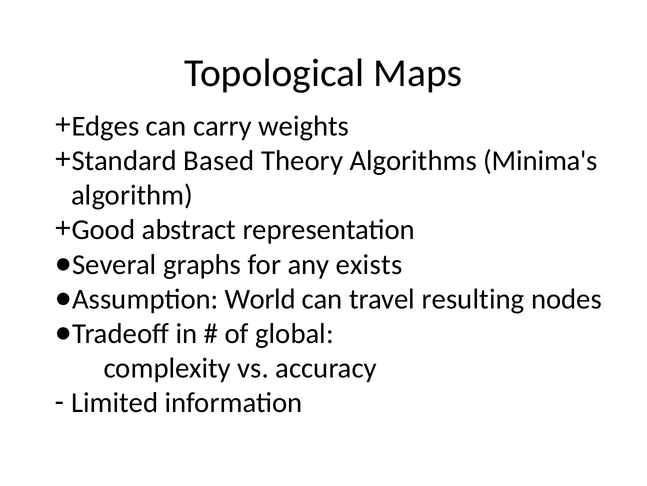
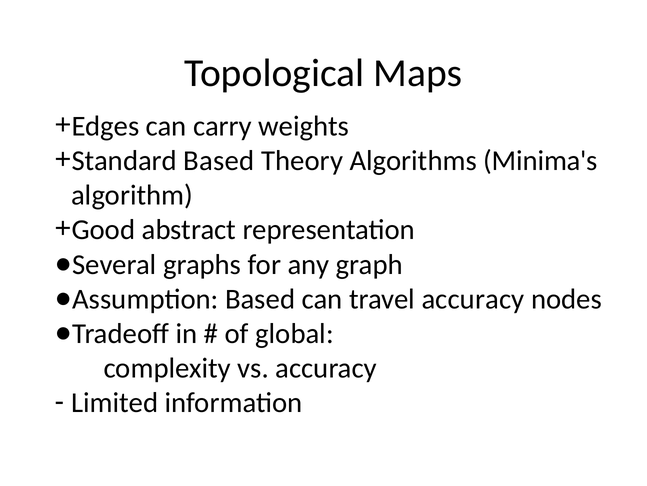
exists: exists -> graph (369, 264)
Assumption World: World -> Based (260, 299)
travel resulting: resulting -> accuracy (473, 299)
